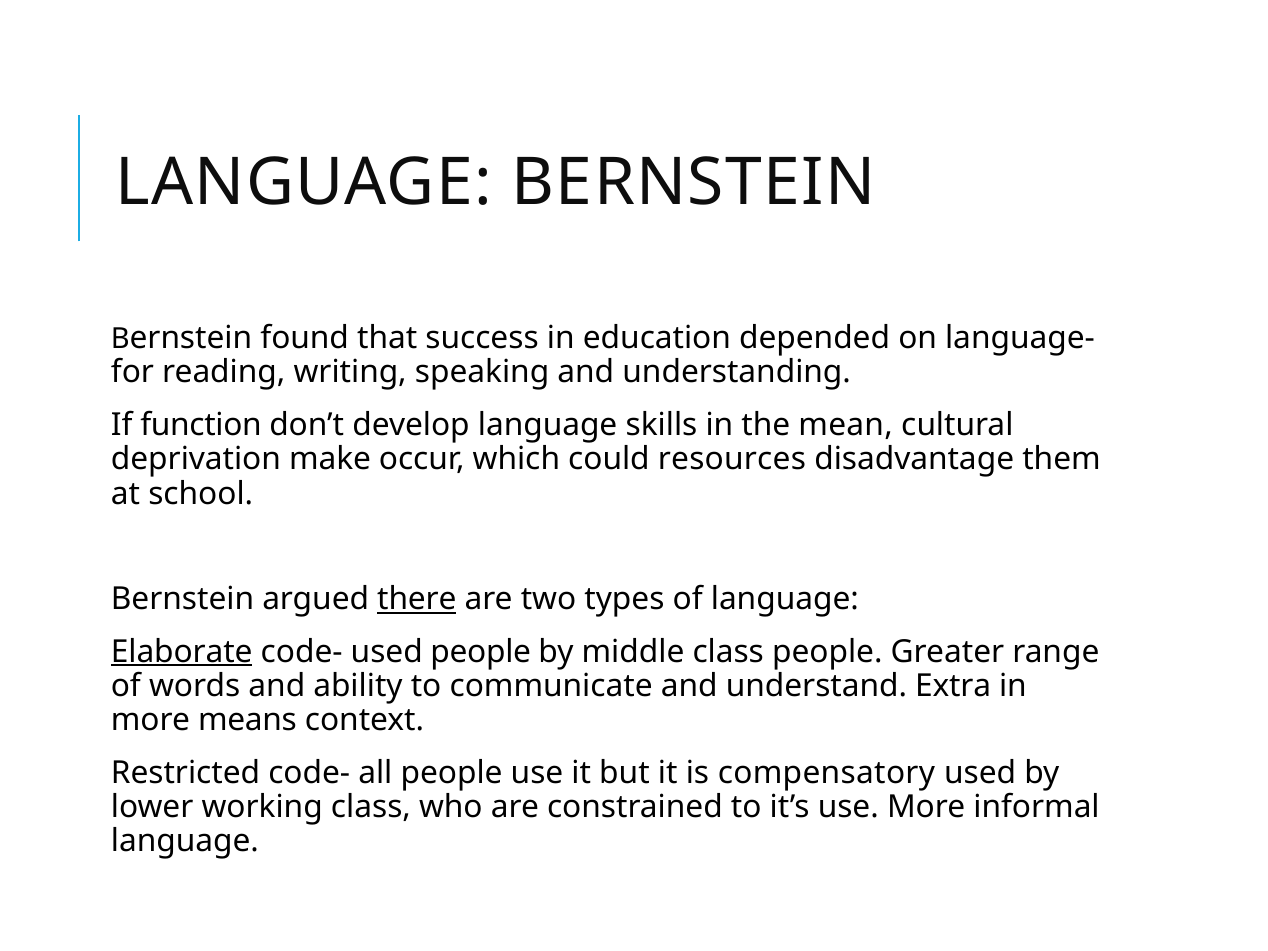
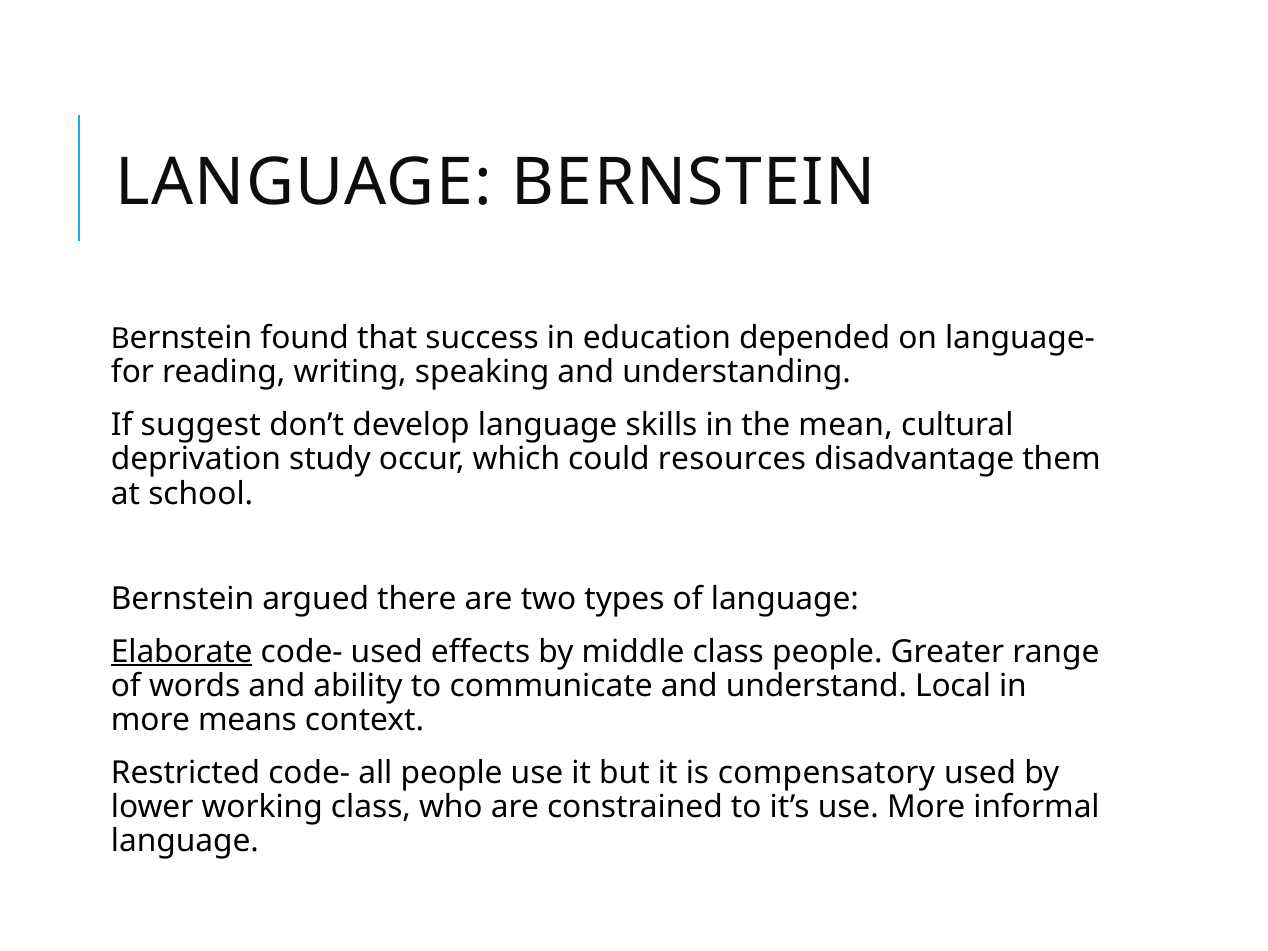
function: function -> suggest (201, 425)
make: make -> study (330, 459)
there underline: present -> none (417, 599)
used people: people -> effects (481, 652)
Extra: Extra -> Local (953, 686)
